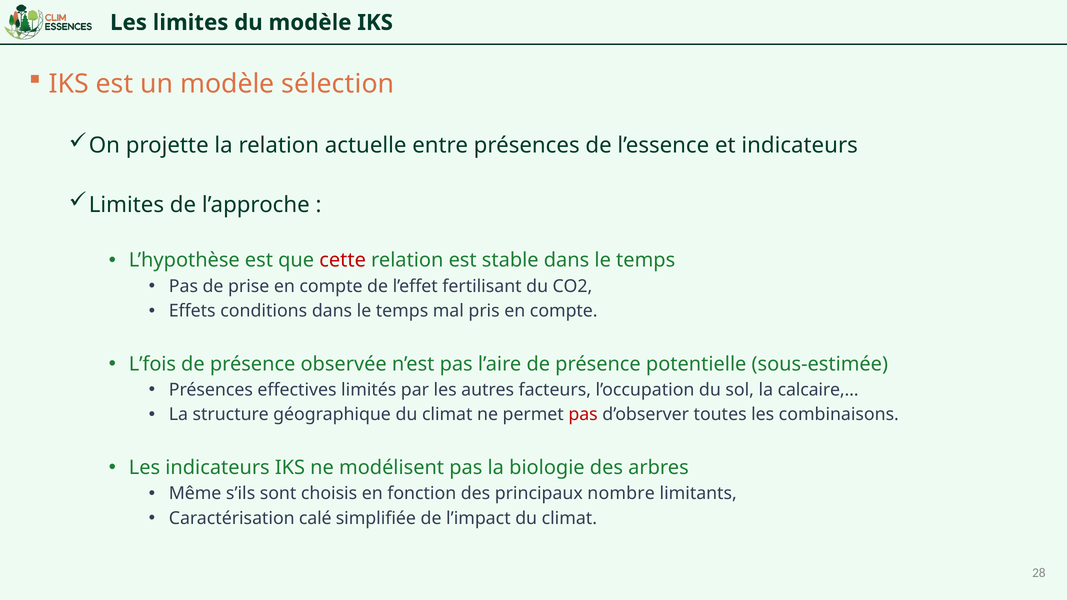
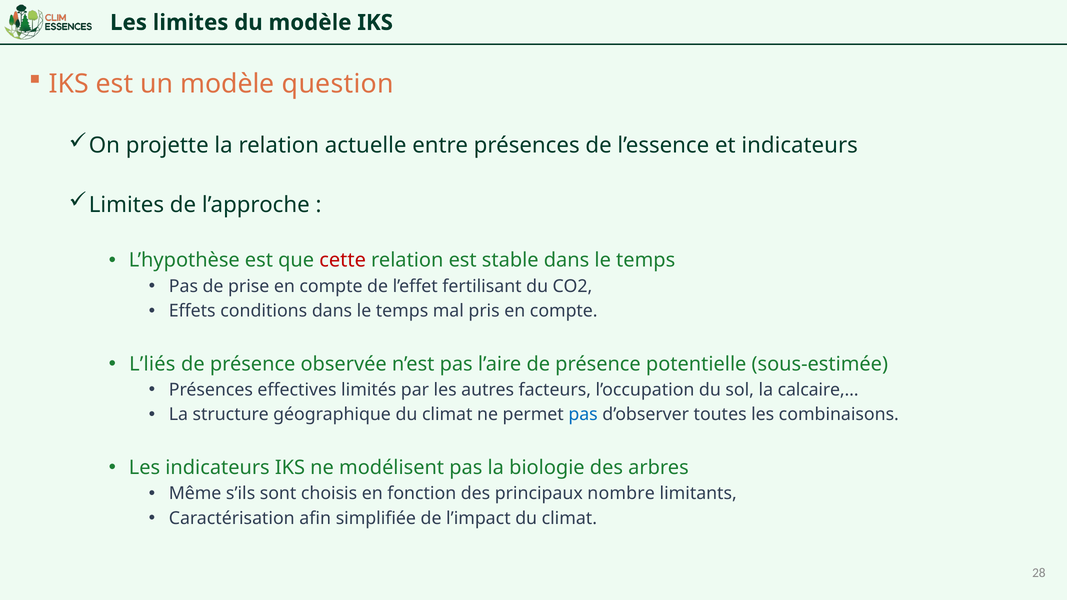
sélection: sélection -> question (338, 84)
L’fois: L’fois -> L’liés (152, 364)
pas colour: red -> blue (583, 415)
calé: calé -> afin (315, 518)
